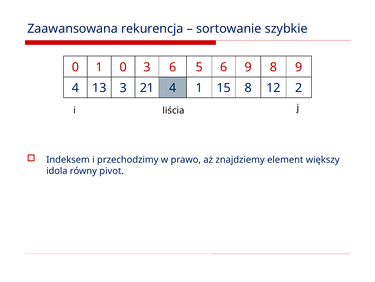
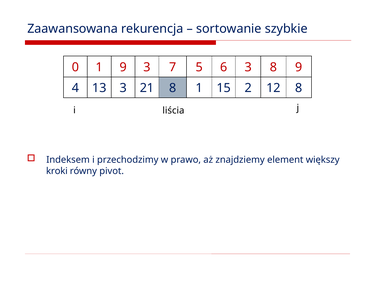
1 0: 0 -> 9 (123, 67)
3 6: 6 -> 7 (173, 67)
6 9: 9 -> 3 (248, 67)
21 4: 4 -> 8 (173, 88)
15 8: 8 -> 2 (248, 88)
12 2: 2 -> 8 (299, 88)
idola: idola -> kroki (57, 171)
